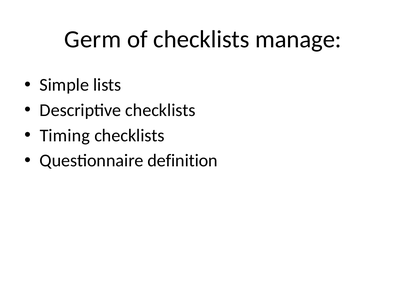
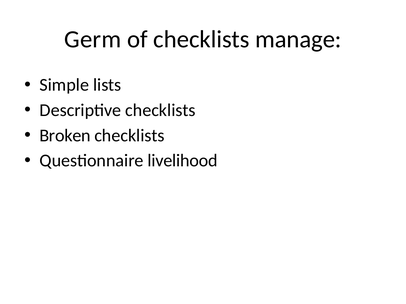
Timing: Timing -> Broken (65, 136)
definition: definition -> livelihood (183, 161)
